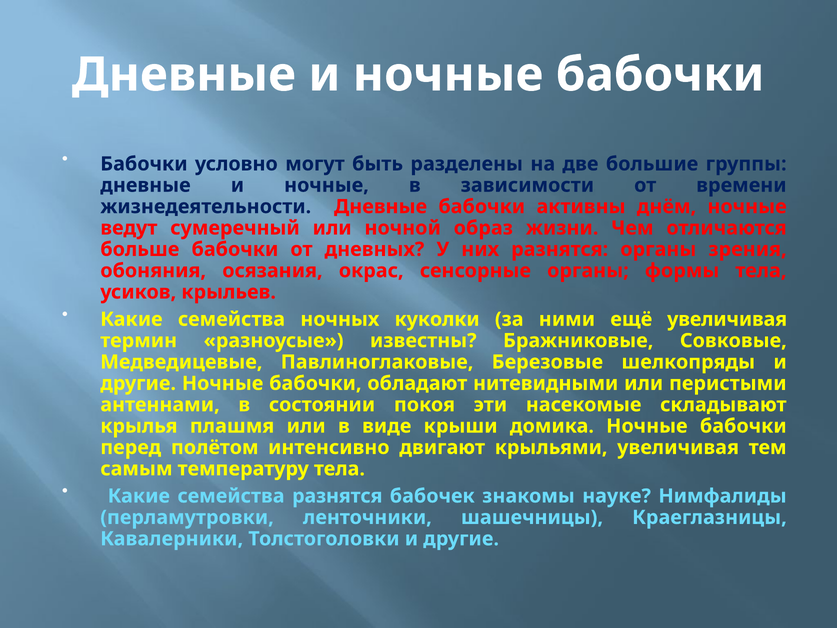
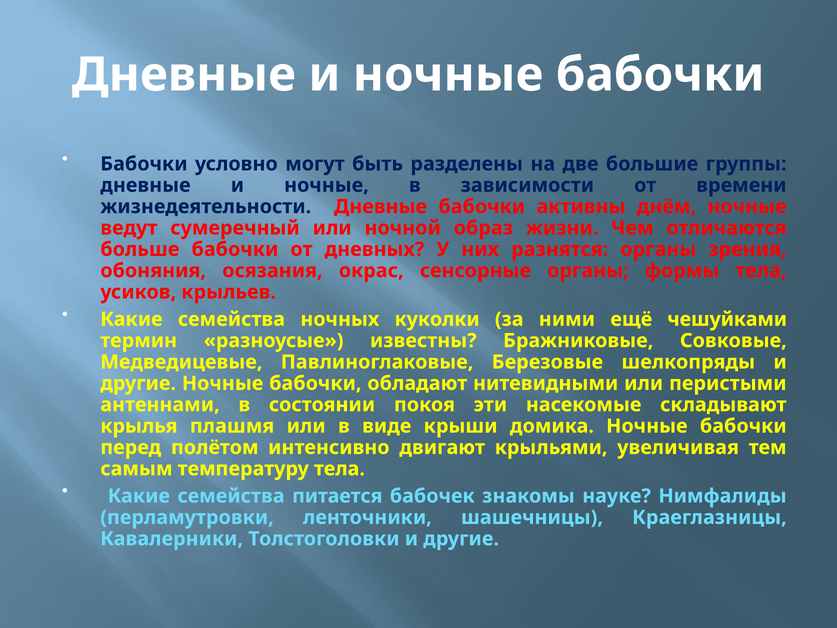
ещё увеличивая: увеличивая -> чешуйками (727, 319)
семейства разнятся: разнятся -> питается (337, 496)
